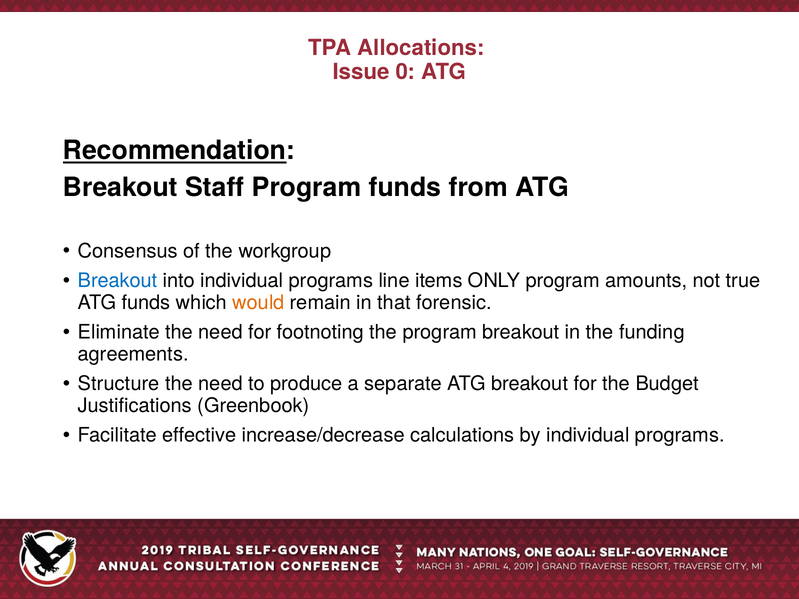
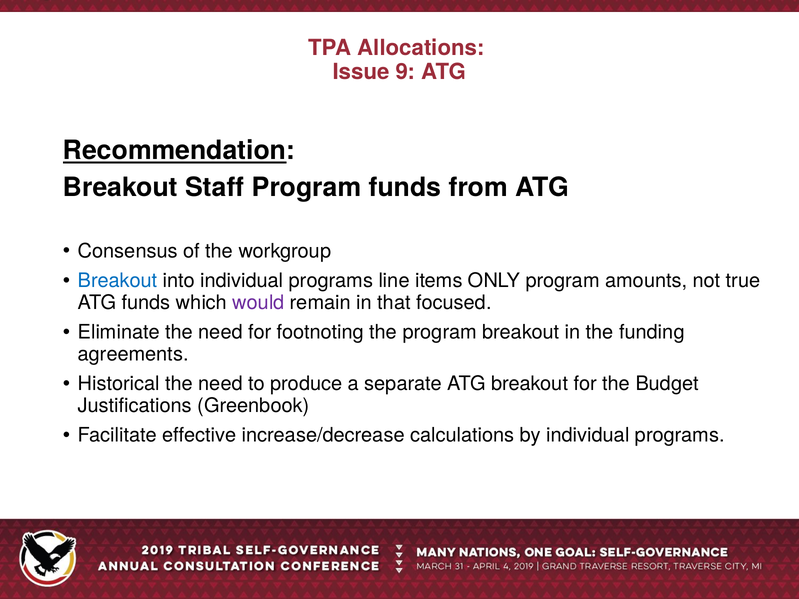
0: 0 -> 9 (405, 72)
would colour: orange -> purple (259, 303)
forensic: forensic -> focused (454, 303)
Structure: Structure -> Historical (119, 384)
